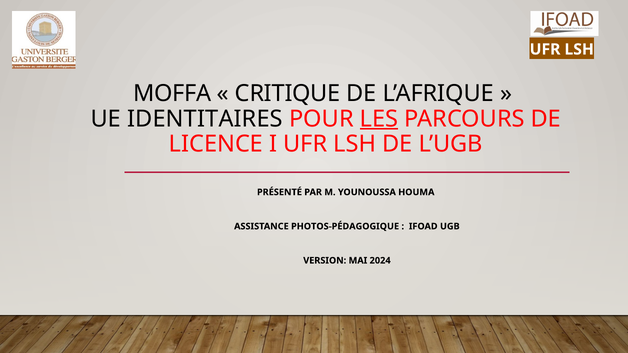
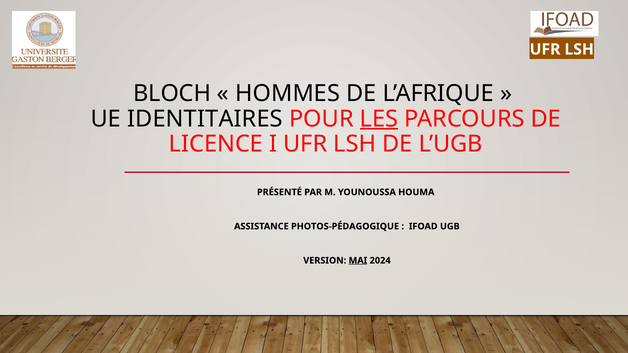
MOFFA: MOFFA -> BLOCH (172, 93)
CRITIQUE: CRITIQUE -> HOMMES (288, 93)
MAI underline: none -> present (358, 261)
